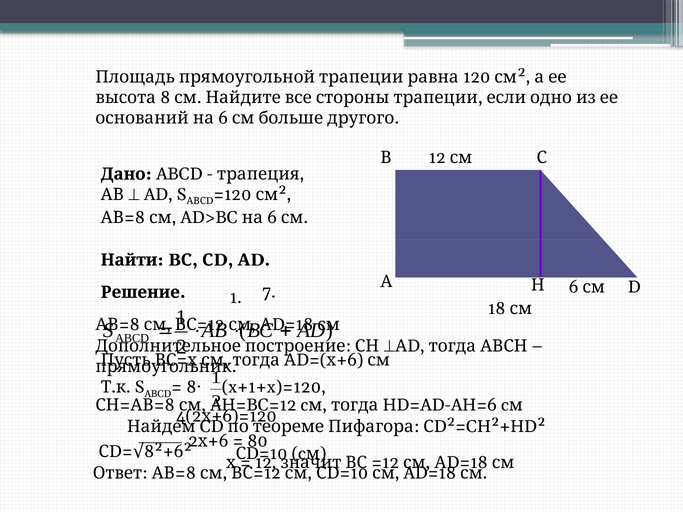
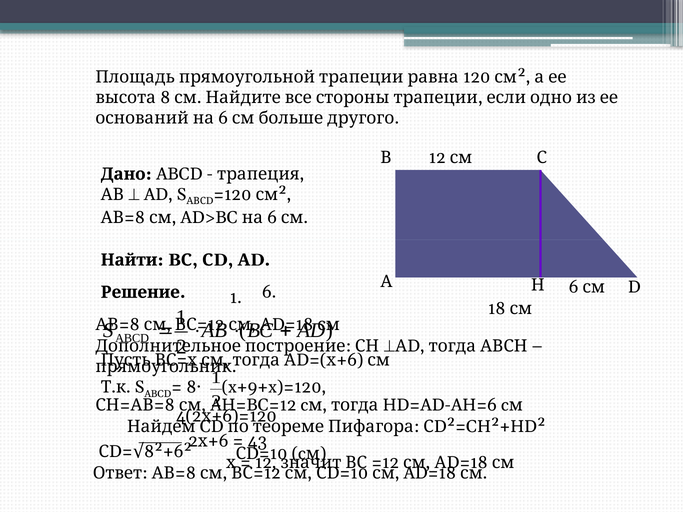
1 7: 7 -> 6 (269, 292)
x+1+x)=120: x+1+x)=120 -> x+9+x)=120 (274, 387)
80: 80 -> 43 (257, 441)
